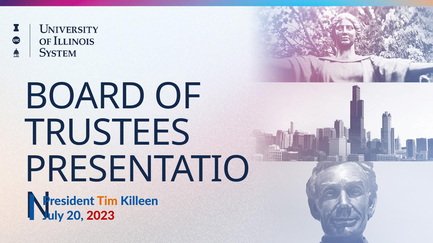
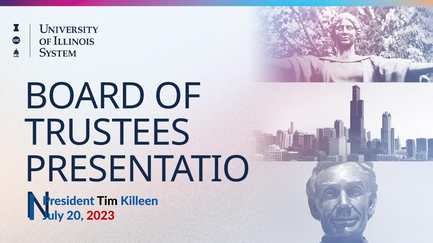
Tim colour: orange -> black (107, 202)
